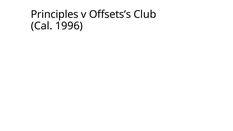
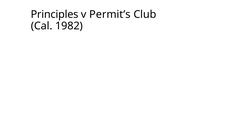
Offsets’s: Offsets’s -> Permit’s (110, 14)
1996: 1996 -> 1982 (69, 26)
